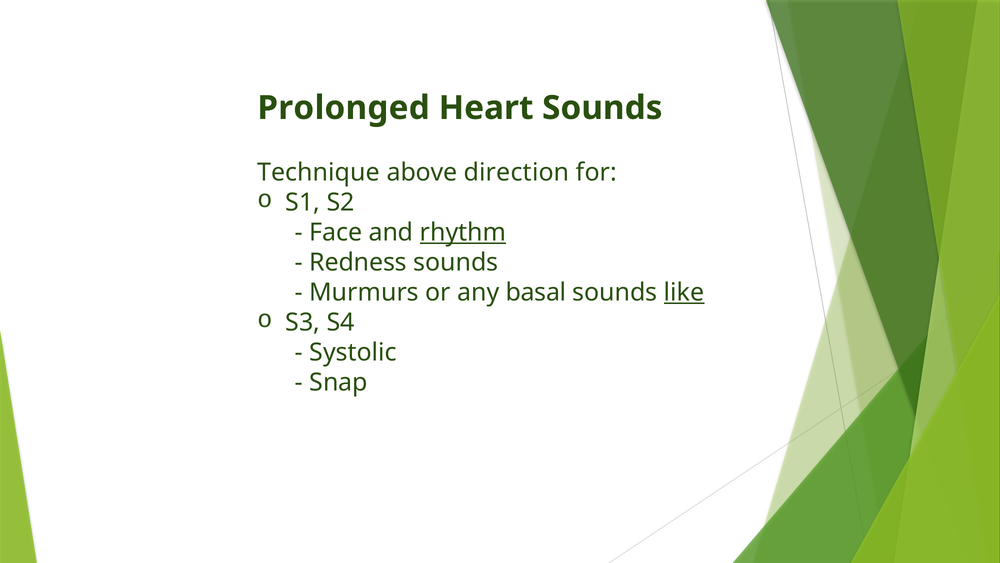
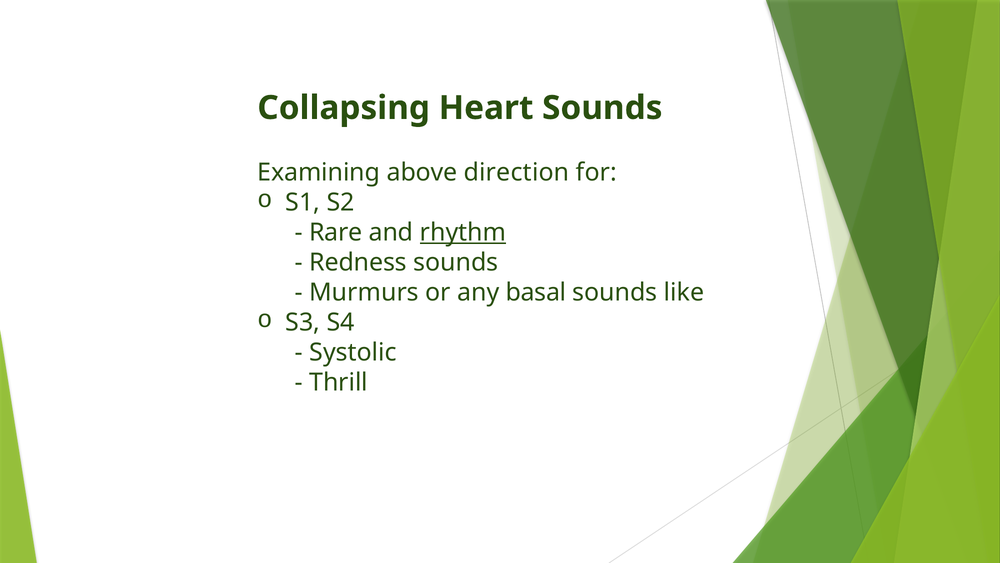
Prolonged: Prolonged -> Collapsing (344, 108)
Technique: Technique -> Examining (319, 172)
Face: Face -> Rare (336, 232)
like underline: present -> none (684, 292)
Snap: Snap -> Thrill (339, 382)
